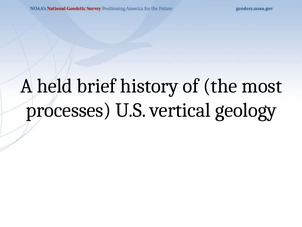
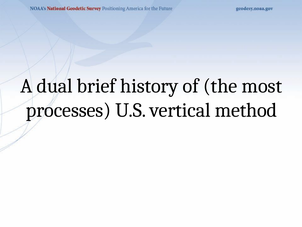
held: held -> dual (55, 86)
geology: geology -> method (246, 110)
